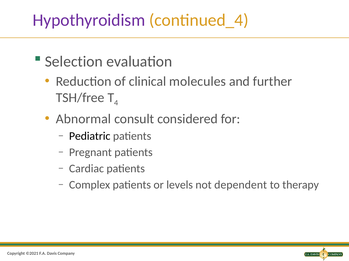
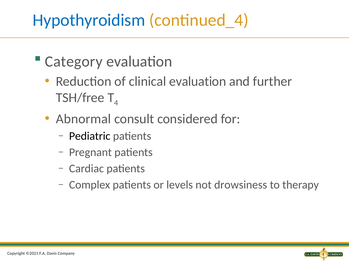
Hypothyroidism colour: purple -> blue (89, 20)
Selection: Selection -> Category (74, 62)
clinical molecules: molecules -> evaluation (198, 82)
dependent: dependent -> drowsiness (241, 185)
